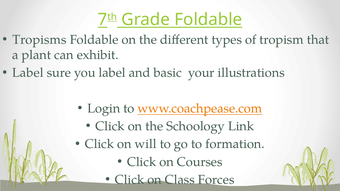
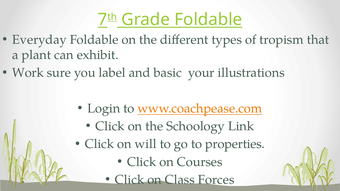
Tropisms: Tropisms -> Everyday (39, 40)
Label: Label -> Work (28, 73)
formation: formation -> properties (235, 144)
